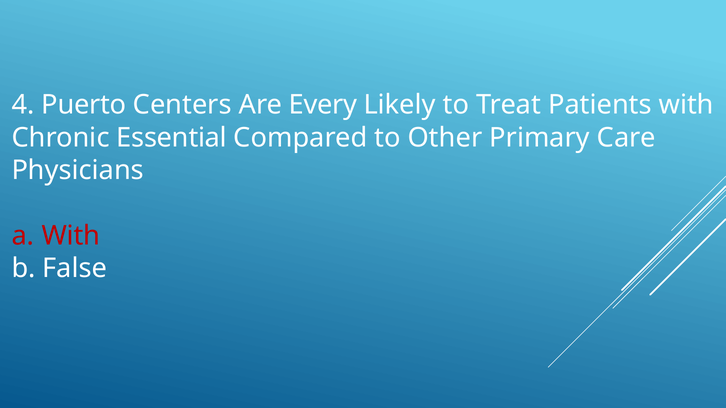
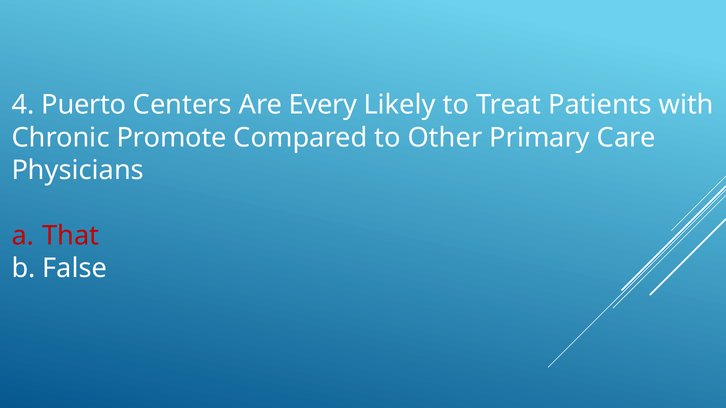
Essential: Essential -> Promote (172, 138)
With: With -> That (71, 236)
